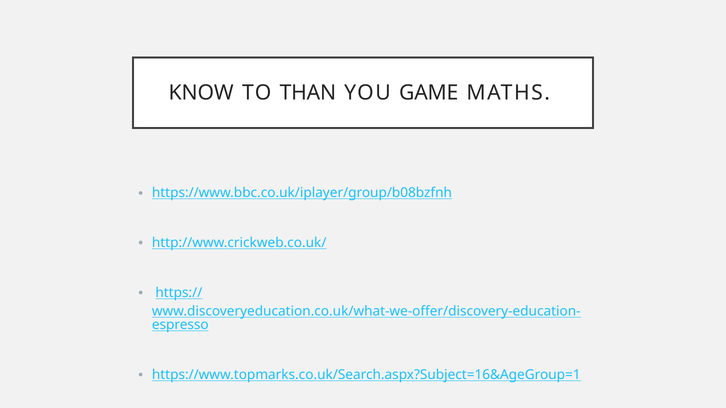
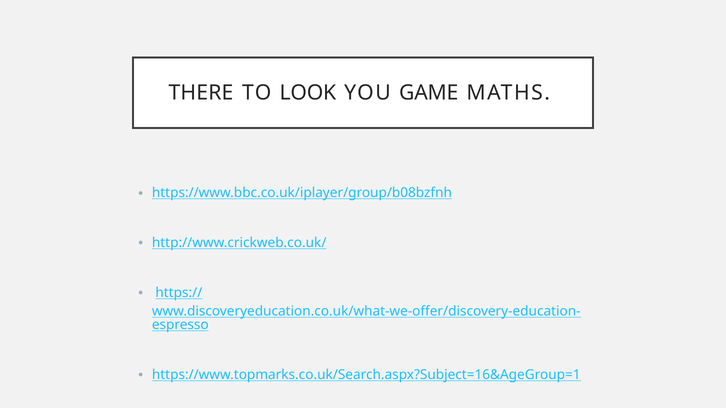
KNOW: KNOW -> THERE (201, 93)
THAN: THAN -> LOOK (308, 93)
